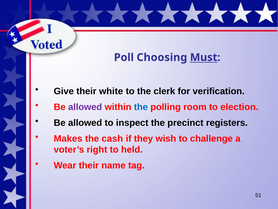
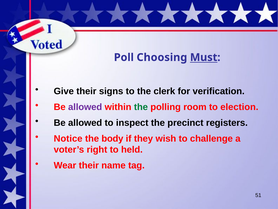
white: white -> signs (111, 91)
the colour: blue -> green (141, 107)
Makes: Makes -> Notice (68, 138)
cash: cash -> body (112, 138)
